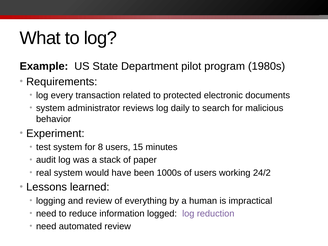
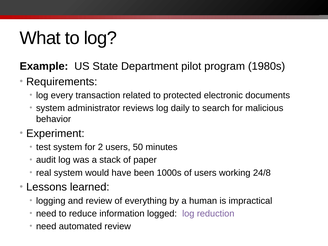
8: 8 -> 2 (100, 147)
15: 15 -> 50 (138, 147)
24/2: 24/2 -> 24/8 (262, 173)
